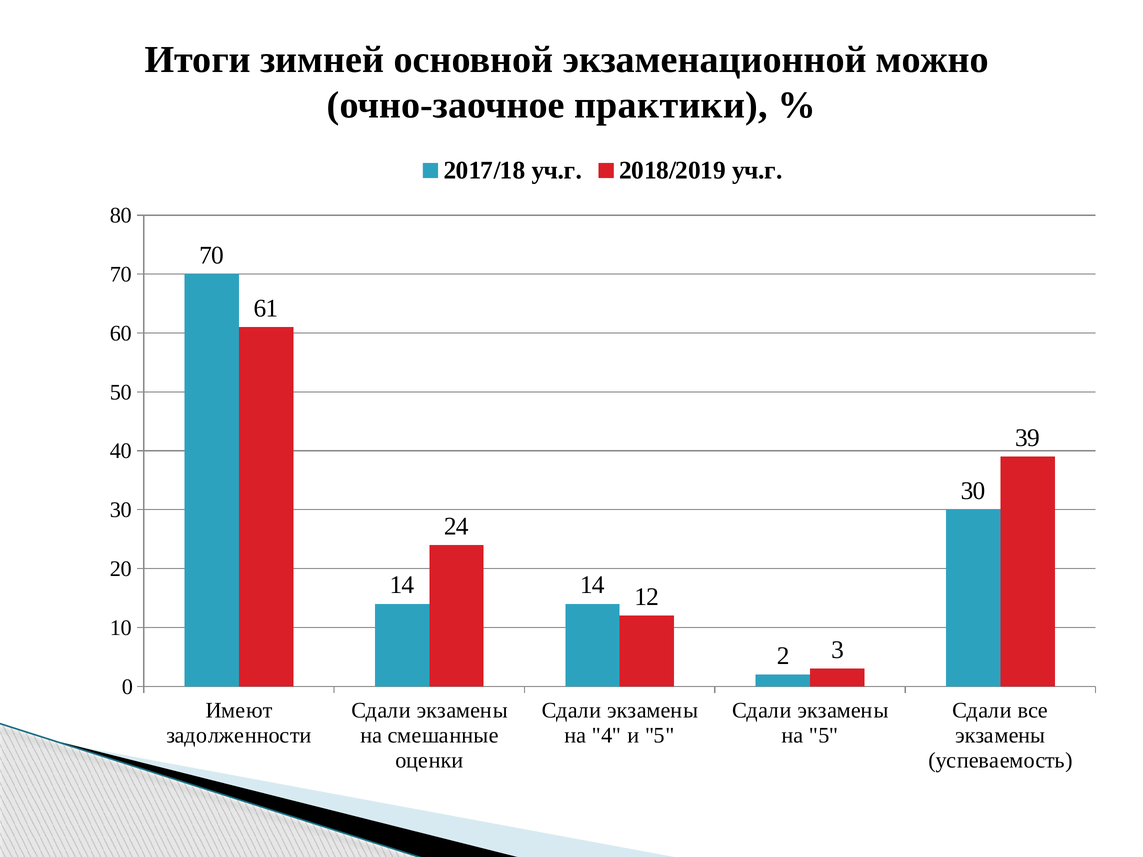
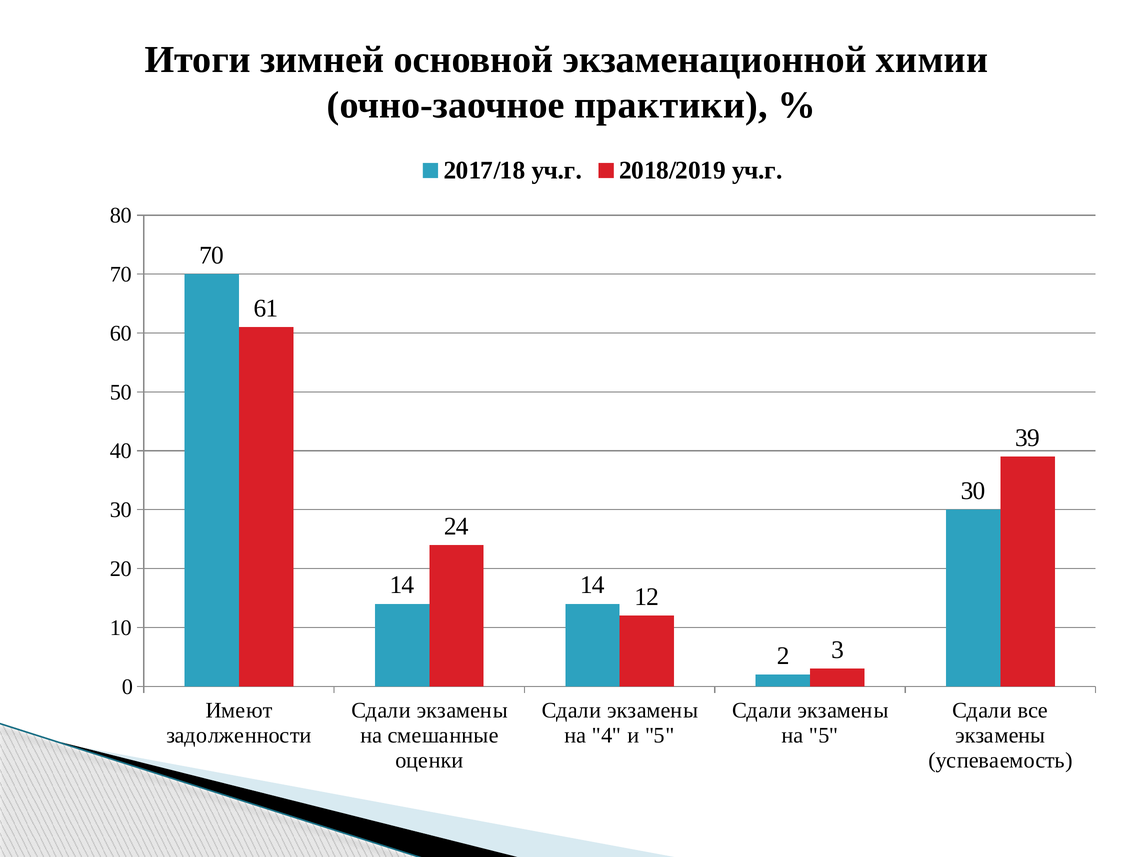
можно: можно -> химии (932, 59)
